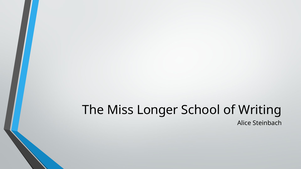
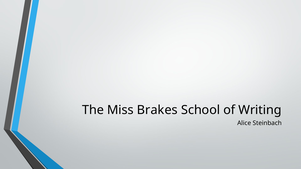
Longer: Longer -> Brakes (157, 110)
